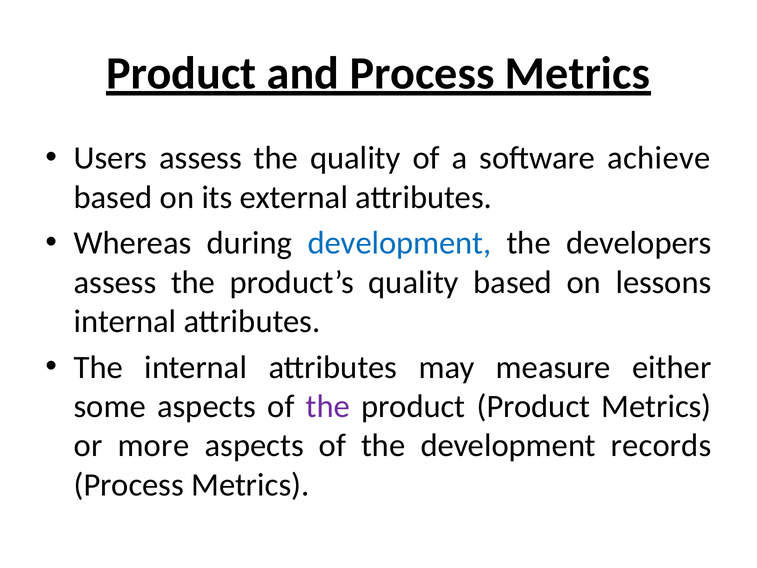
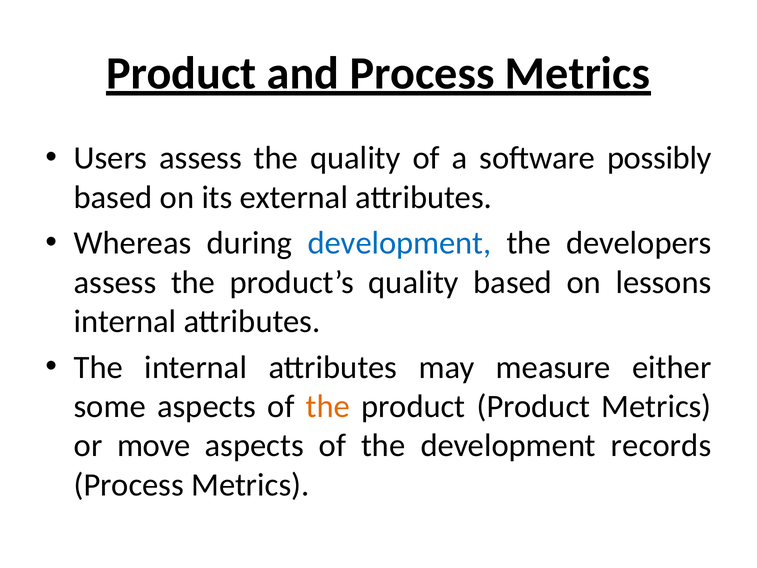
achieve: achieve -> possibly (659, 158)
the colour: purple -> orange (328, 406)
more: more -> move (154, 445)
